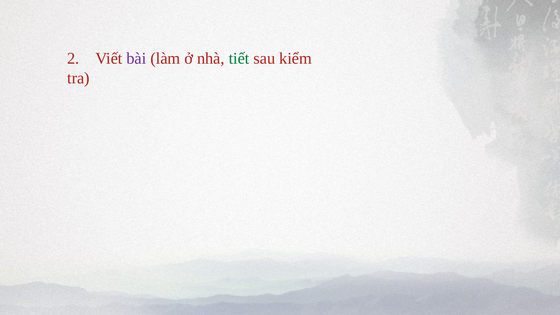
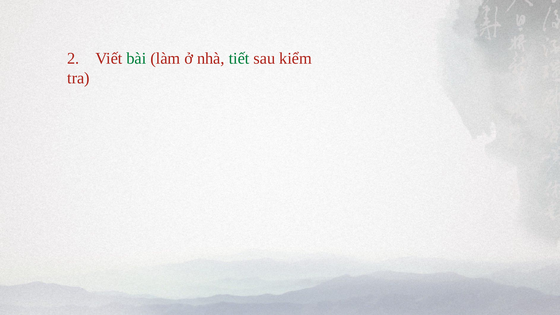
bài colour: purple -> green (136, 58)
